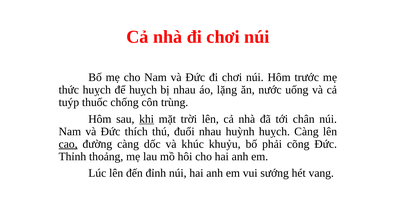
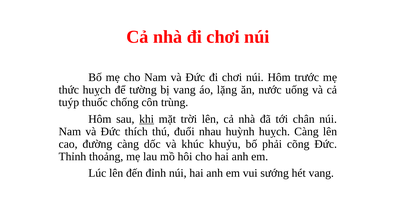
để huỵch: huỵch -> tường (143, 90)
bị nhau: nhau -> vang (184, 90)
cao underline: present -> none (68, 144)
